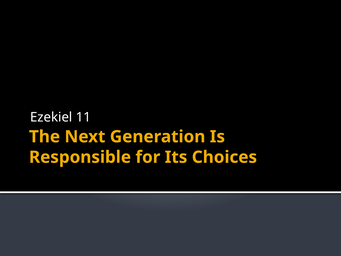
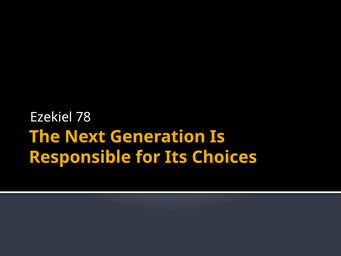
11: 11 -> 78 (83, 117)
